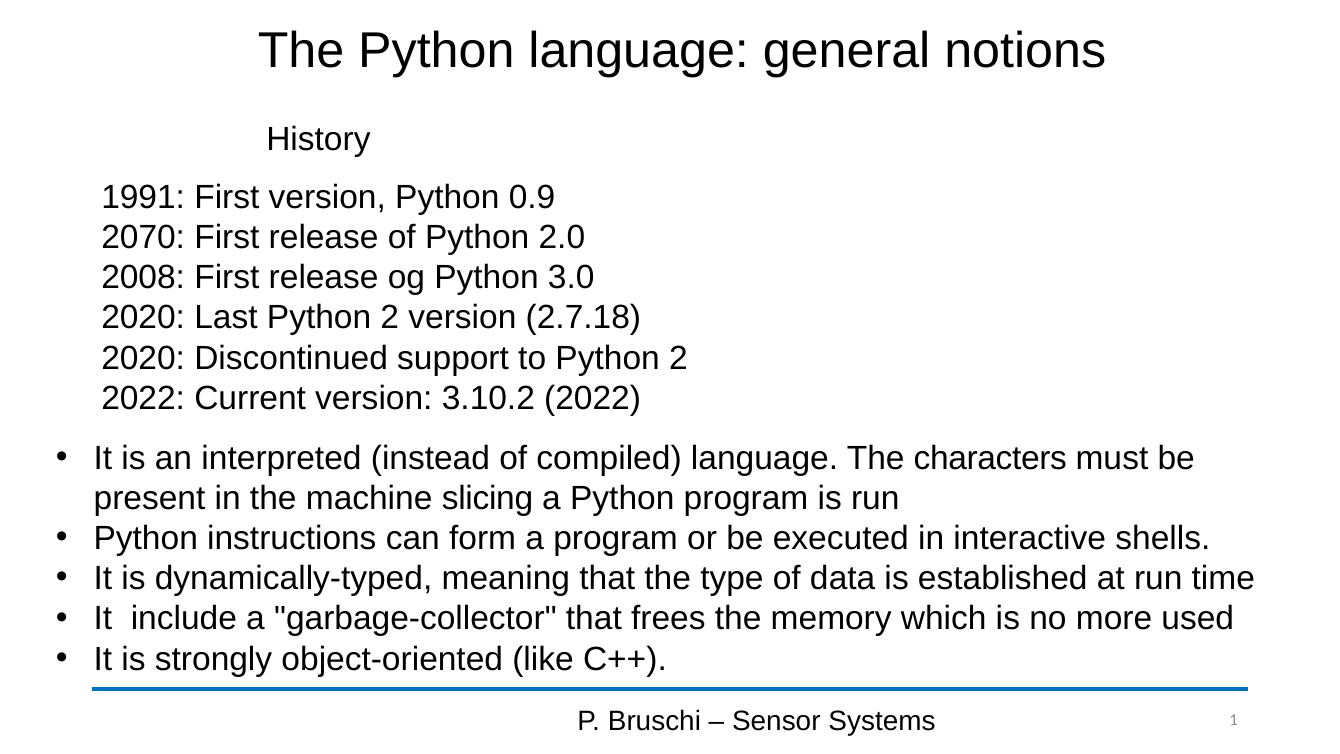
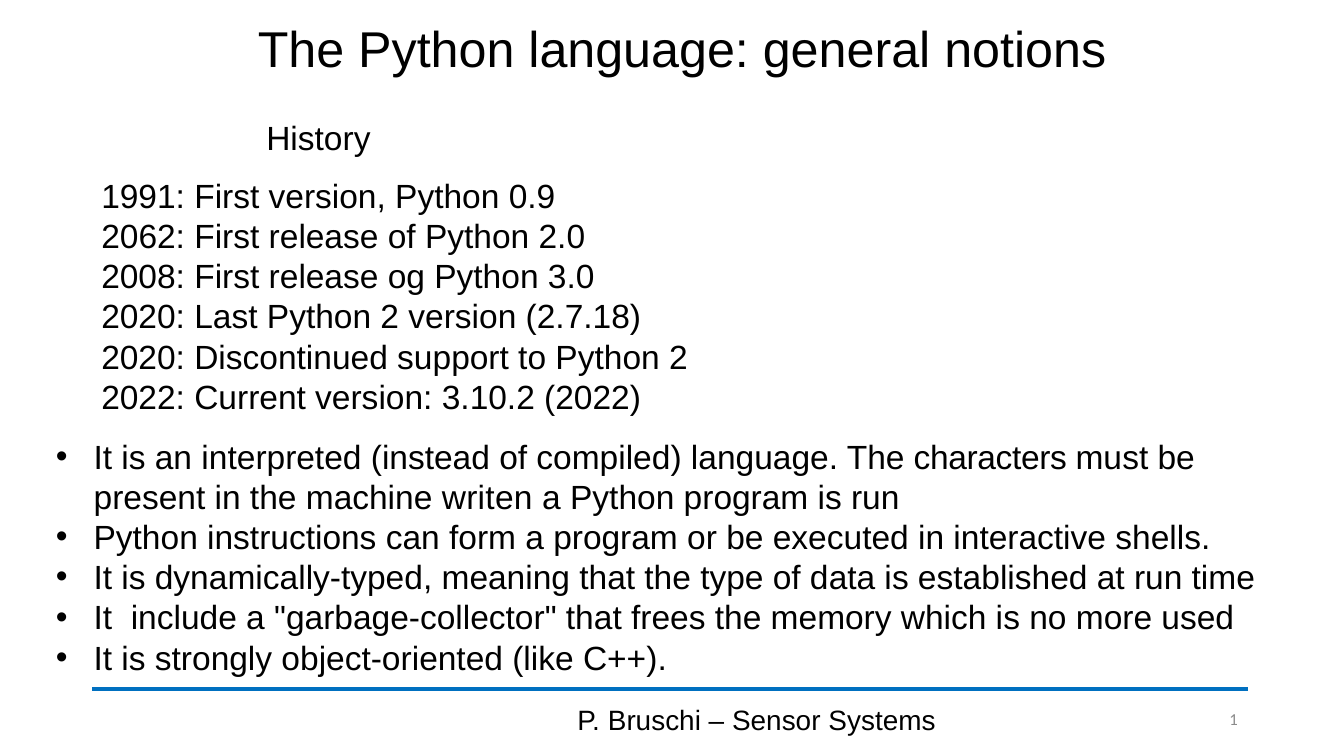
2070: 2070 -> 2062 (143, 237)
slicing: slicing -> writen (487, 498)
